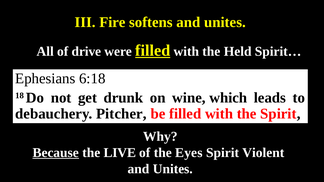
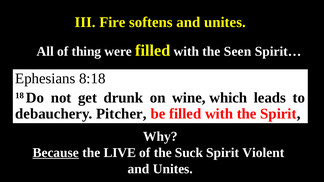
drive: drive -> thing (86, 52)
filled underline: present -> none (153, 51)
Held: Held -> Seen (238, 52)
6:18: 6:18 -> 8:18 (92, 79)
Eyes: Eyes -> Suck (189, 153)
